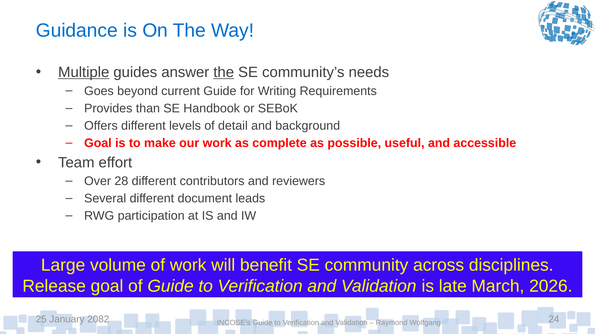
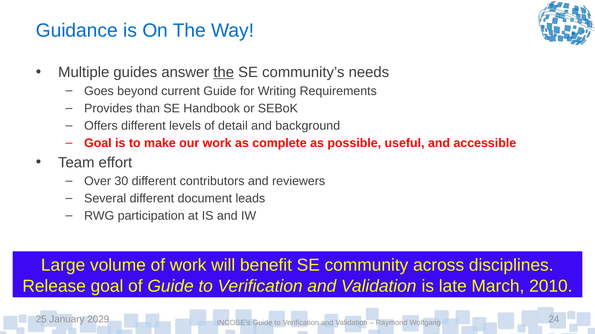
Multiple underline: present -> none (84, 72)
28: 28 -> 30 (121, 181)
2026: 2026 -> 2010 (551, 286)
2082: 2082 -> 2029 (98, 320)
